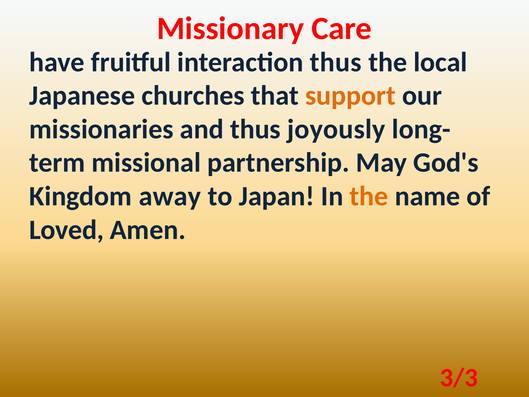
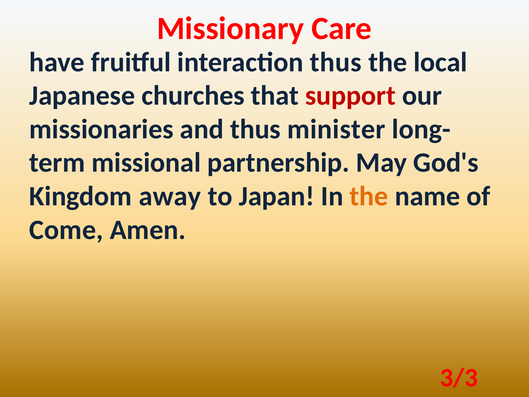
support colour: orange -> red (350, 96)
joyously: joyously -> minister (336, 129)
Loved: Loved -> Come (66, 230)
